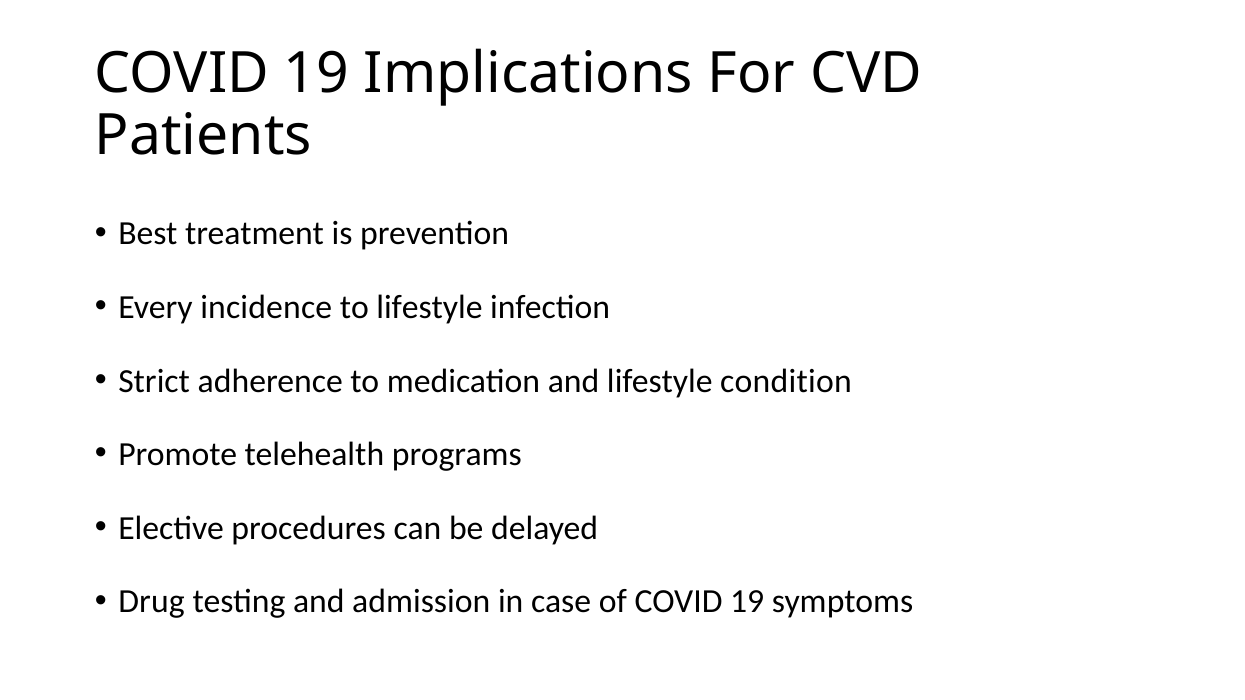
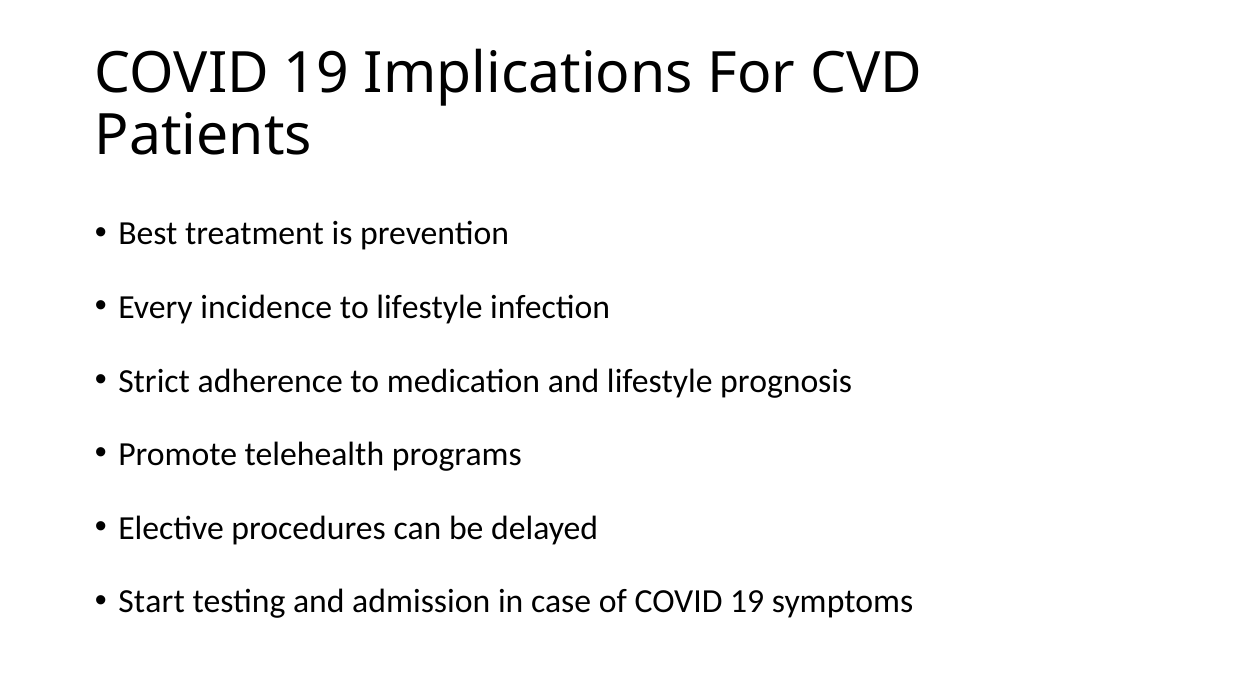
condition: condition -> prognosis (786, 381)
Drug: Drug -> Start (152, 602)
